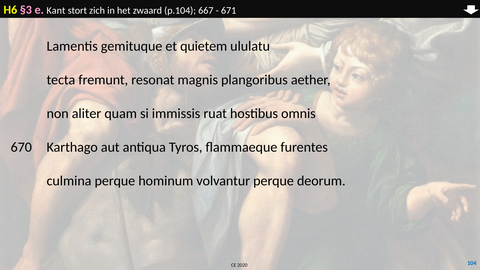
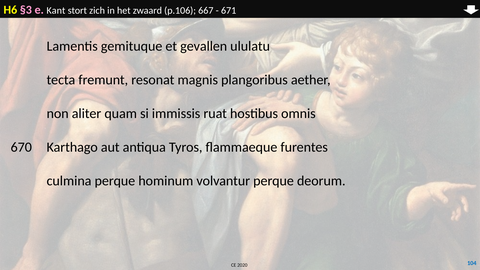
p.104: p.104 -> p.106 (180, 10)
quietem: quietem -> gevallen (204, 46)
